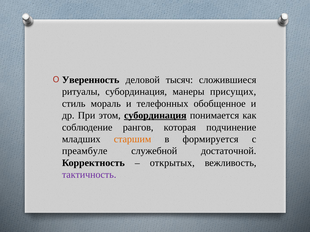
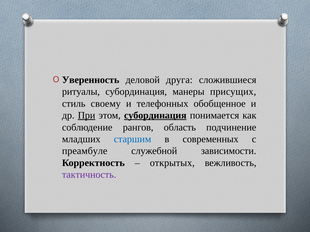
тысяч: тысяч -> друга (179, 80)
мораль: мораль -> своему (106, 104)
При underline: none -> present (87, 116)
которая: которая -> область (180, 128)
старшим colour: orange -> blue (133, 139)
формируется: формируется -> современных (211, 139)
достаточной: достаточной -> зависимости (229, 151)
